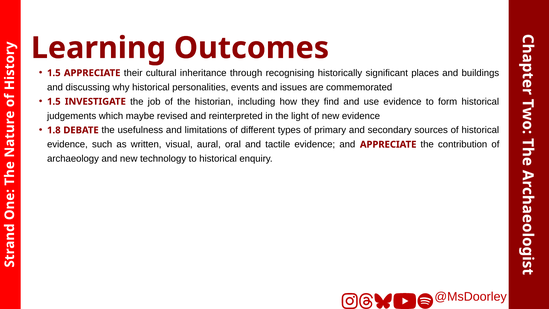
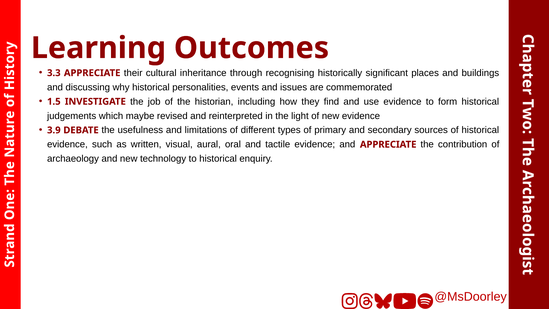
1.5: 1.5 -> 3.3 (54, 73)
1.8: 1.8 -> 3.9 (54, 130)
